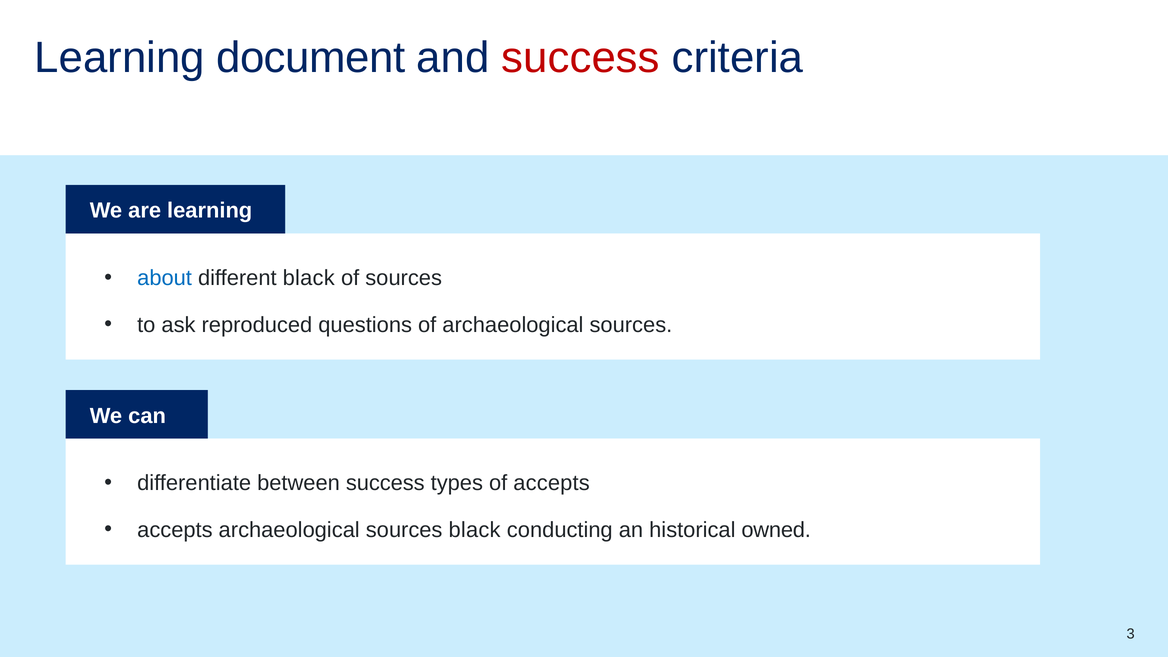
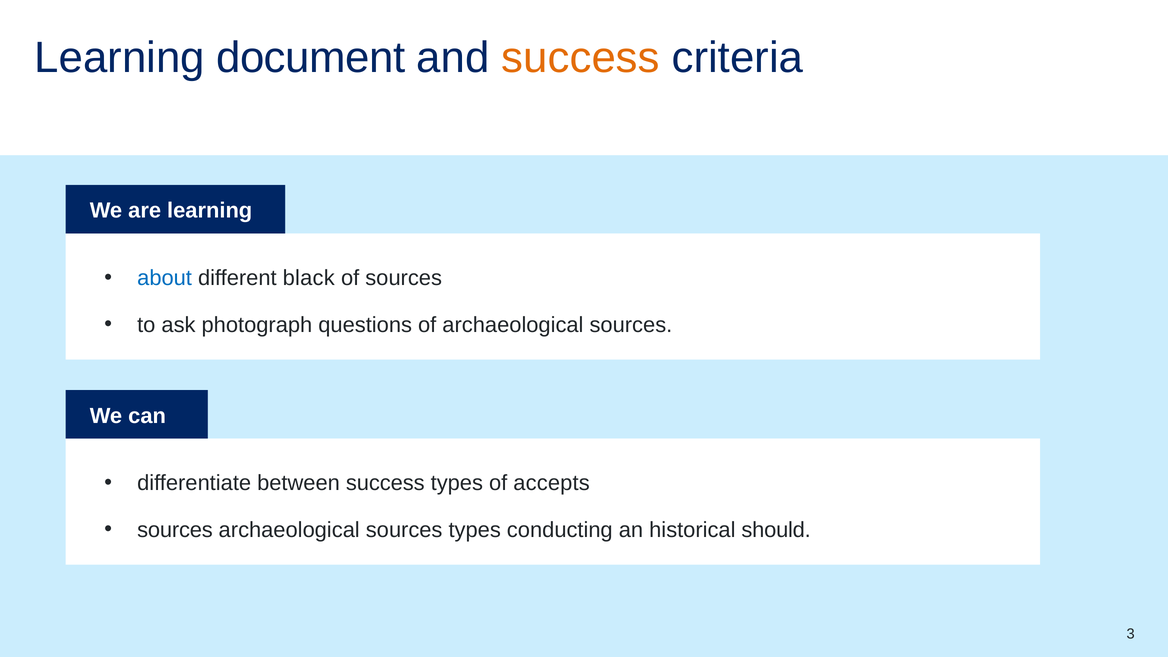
success colour: red -> orange (581, 58)
reproduced: reproduced -> photograph (257, 325)
accepts: accepts -> sources (175, 530)
sources black: black -> types (475, 530)
owned: owned -> should (776, 530)
